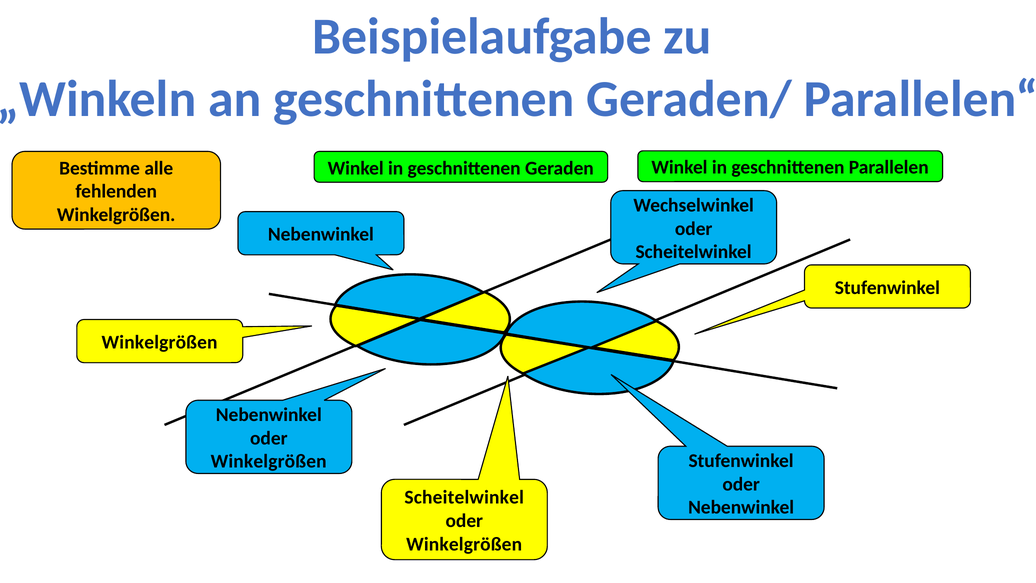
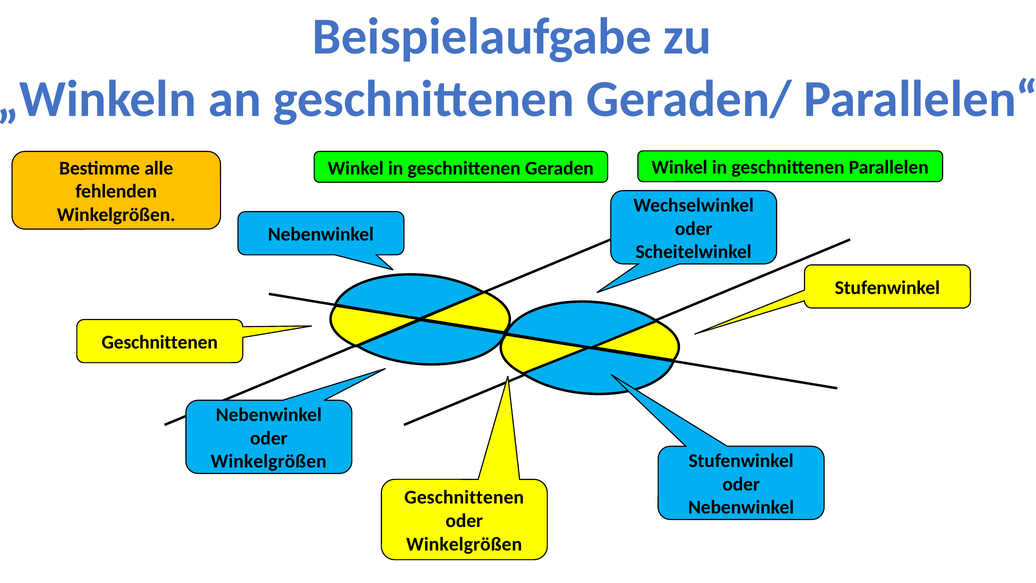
Winkelgrößen: Winkelgrößen -> Geschnittenen (160, 342)
Scheitelwinkel: Scheitelwinkel -> Geschnittenen (464, 497)
